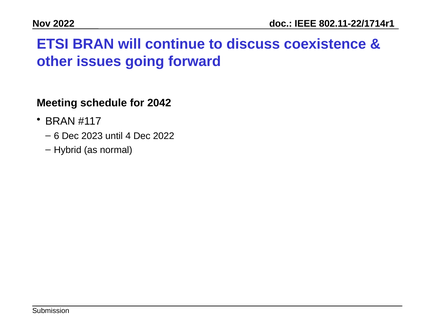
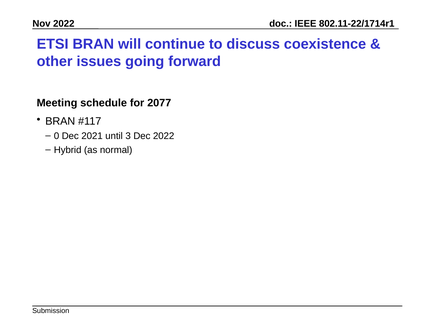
2042: 2042 -> 2077 (159, 103)
6: 6 -> 0 (57, 136)
2023: 2023 -> 2021 (92, 136)
4: 4 -> 3 (128, 136)
